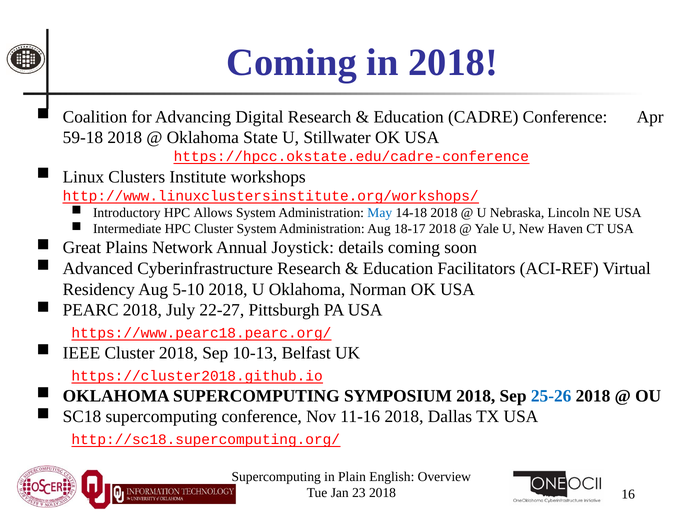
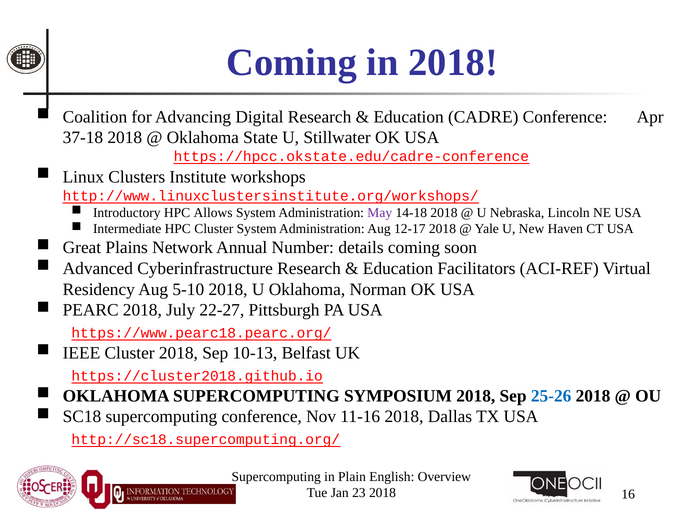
59-18: 59-18 -> 37-18 (83, 138)
May colour: blue -> purple (380, 212)
18-17: 18-17 -> 12-17 (410, 229)
Joystick: Joystick -> Number (303, 247)
